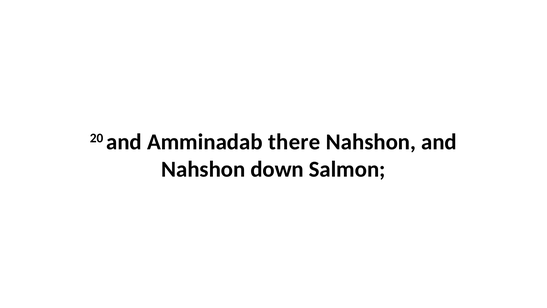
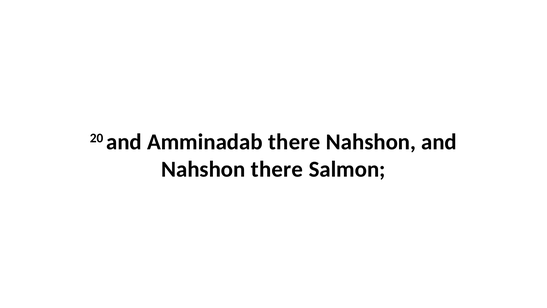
Nahshon down: down -> there (277, 169)
